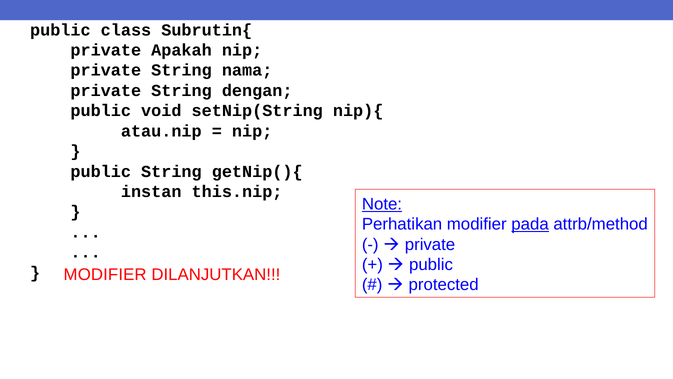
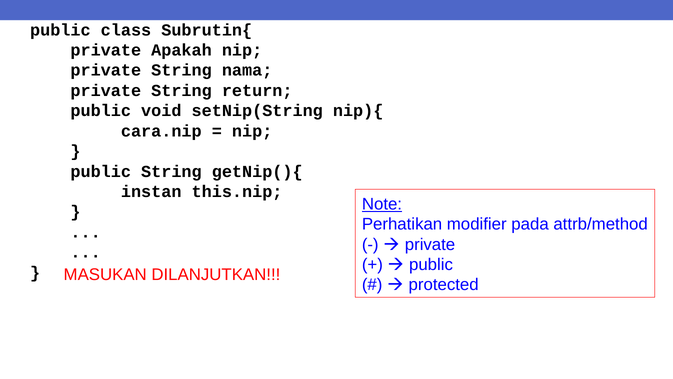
dengan: dengan -> return (257, 91)
atau.nip: atau.nip -> cara.nip (161, 131)
pada underline: present -> none (530, 224)
MODIFIER: MODIFIER -> MASUKAN (105, 275)
